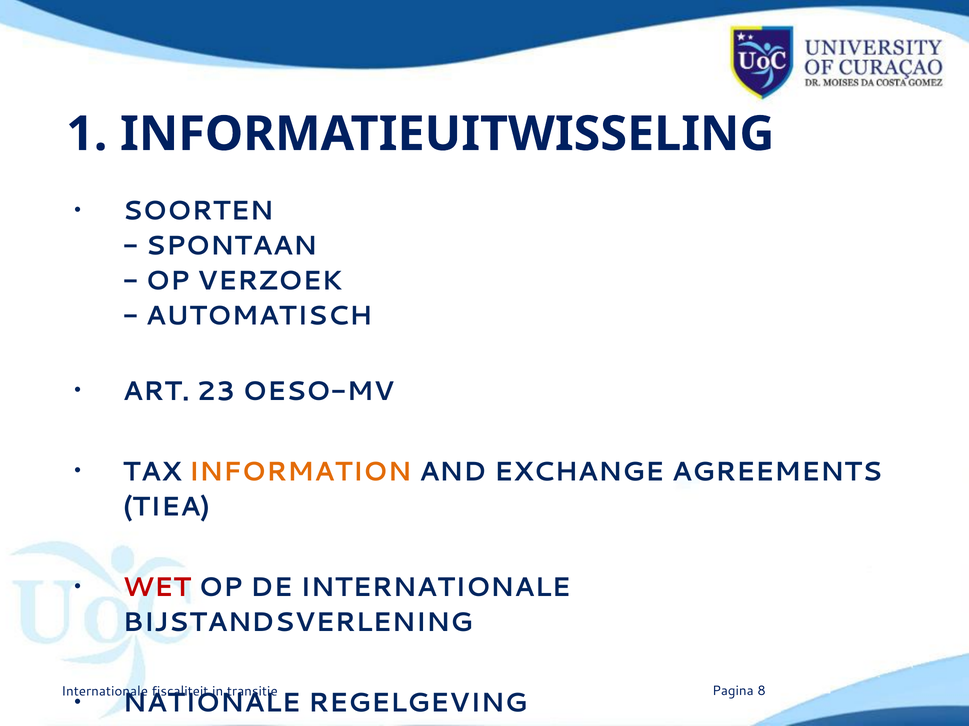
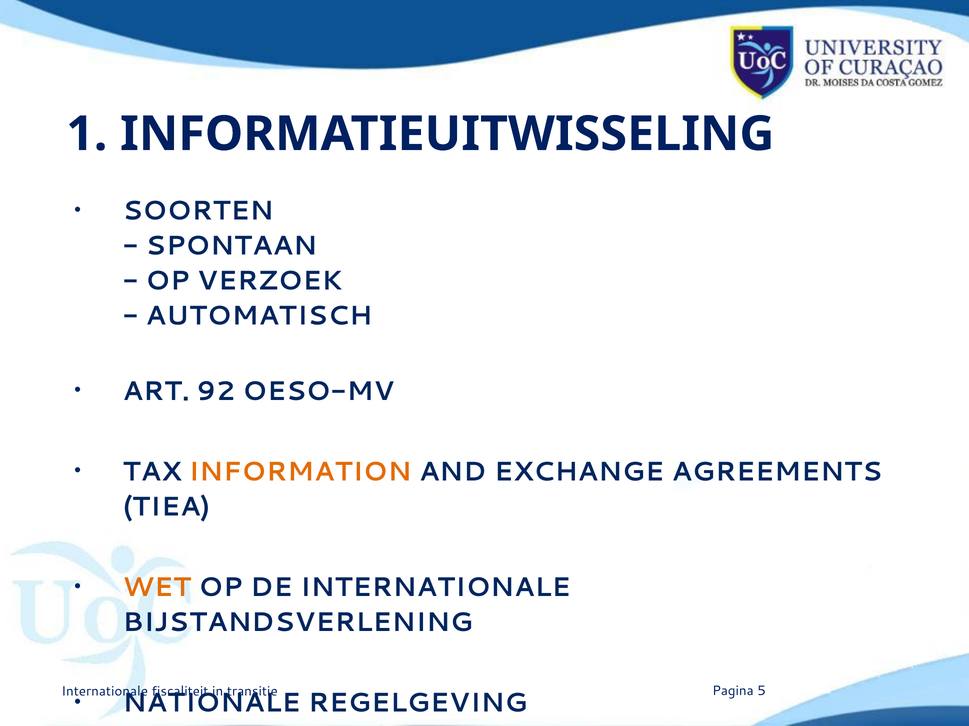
23: 23 -> 92 (216, 392)
WET colour: red -> orange (157, 588)
8: 8 -> 5 (762, 692)
